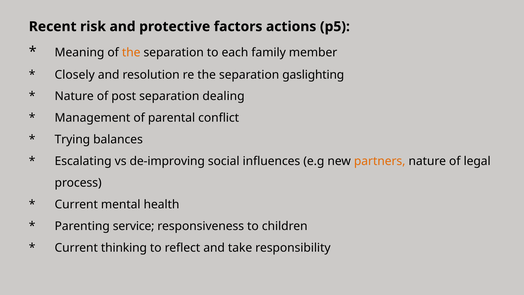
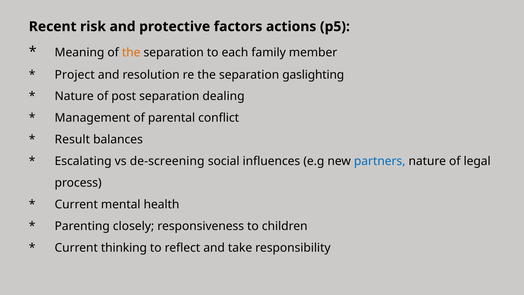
Closely: Closely -> Project (75, 75)
Trying: Trying -> Result (72, 139)
de-improving: de-improving -> de-screening (167, 161)
partners colour: orange -> blue (380, 161)
service: service -> closely (134, 226)
